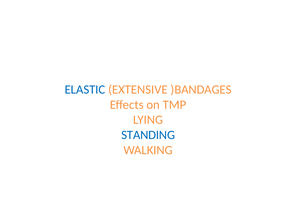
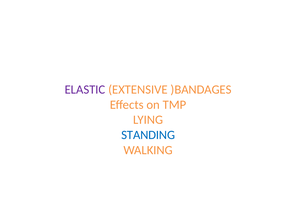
ELASTIC colour: blue -> purple (85, 90)
